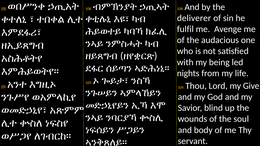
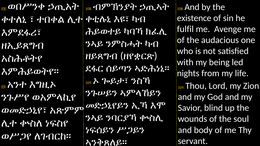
deliverer: deliverer -> existence (194, 18)
Give: Give -> Zion (251, 86)
